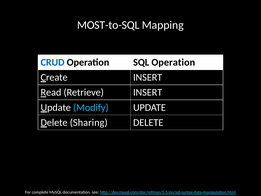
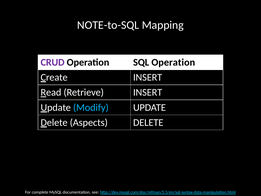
MOST-to-SQL: MOST-to-SQL -> NOTE-to-SQL (108, 25)
CRUD colour: blue -> purple (53, 62)
Sharing: Sharing -> Aspects (89, 122)
